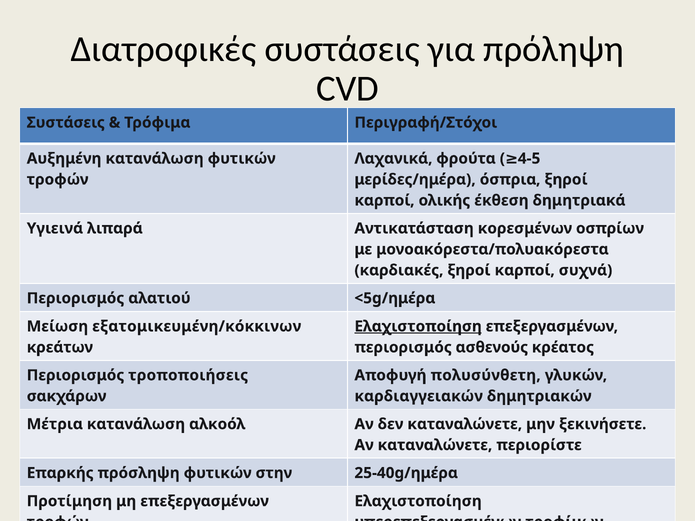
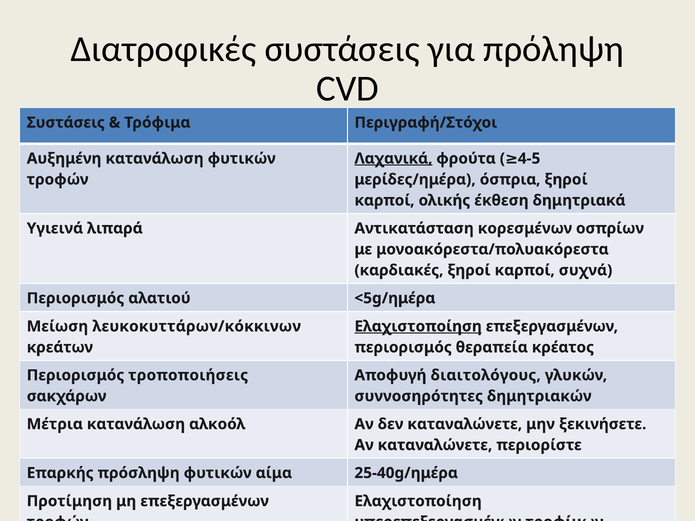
Λαχανικά underline: none -> present (393, 159)
εξατομικευμένη/κόκκινων: εξατομικευμένη/κόκκινων -> λευκοκυττάρων/κόκκινων (197, 327)
ασθενούς: ασθενούς -> θεραπεία (492, 347)
πολυσύνθετη: πολυσύνθετη -> διαιτολόγους (486, 375)
καρδιαγγειακών: καρδιαγγειακών -> συννοσηρότητες (419, 396)
στην: στην -> αίμα (274, 473)
